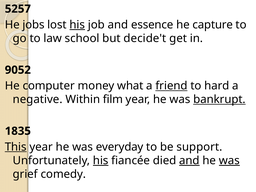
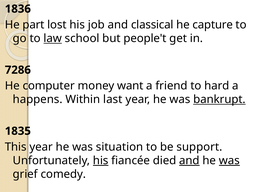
5257: 5257 -> 1836 (18, 9)
jobs: jobs -> part (34, 25)
his underline: present -> none (77, 25)
essence: essence -> classical (152, 25)
law underline: none -> present (53, 38)
decide't: decide't -> people't (145, 38)
9052: 9052 -> 7286 (18, 70)
what: what -> want (130, 86)
friend underline: present -> none (171, 86)
negative: negative -> happens (38, 99)
film: film -> last (113, 99)
This underline: present -> none (16, 147)
everyday: everyday -> situation (120, 147)
